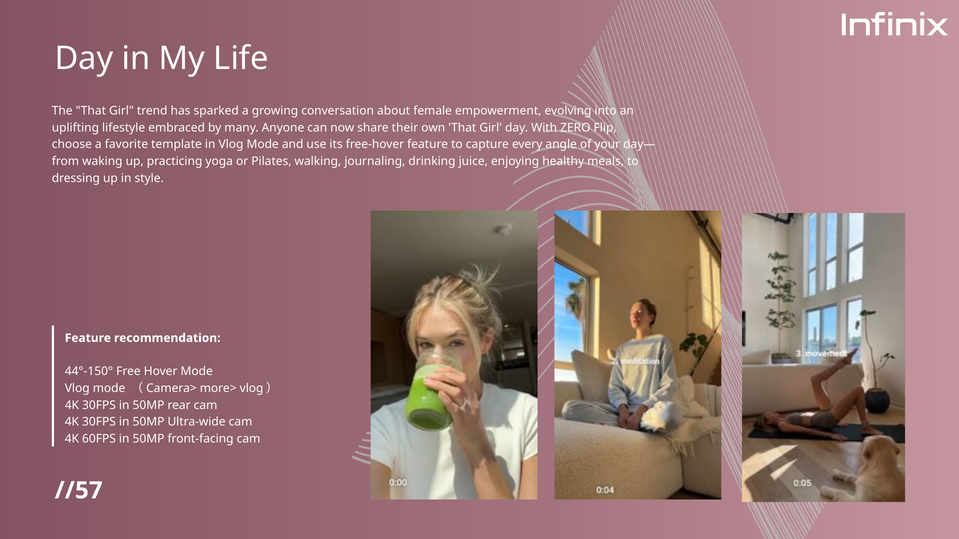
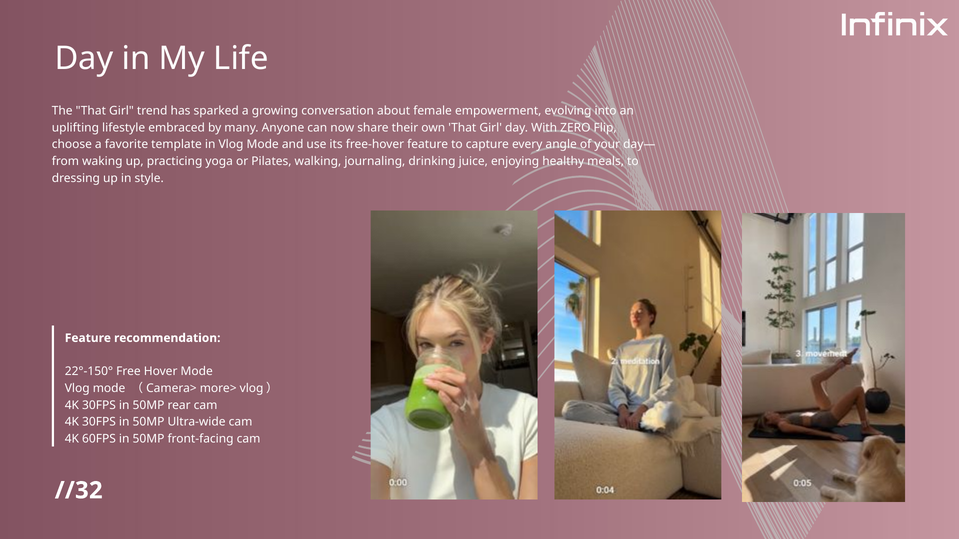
44°-150°: 44°-150° -> 22°-150° (89, 372)
//57: //57 -> //32 (79, 491)
